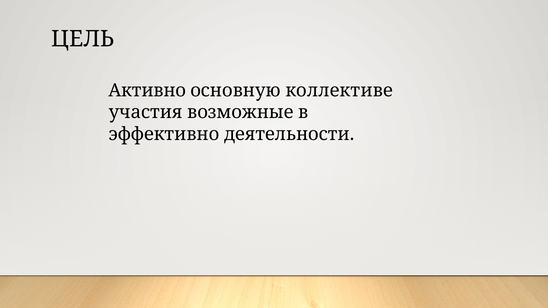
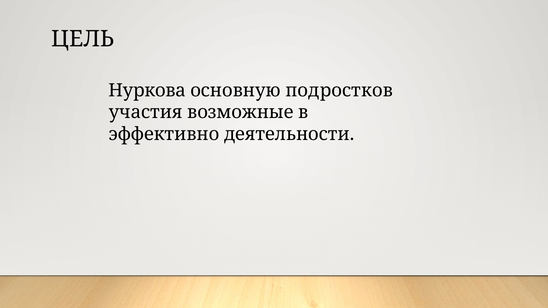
Активно: Активно -> Нуркова (147, 90)
коллективе: коллективе -> подростков (339, 90)
